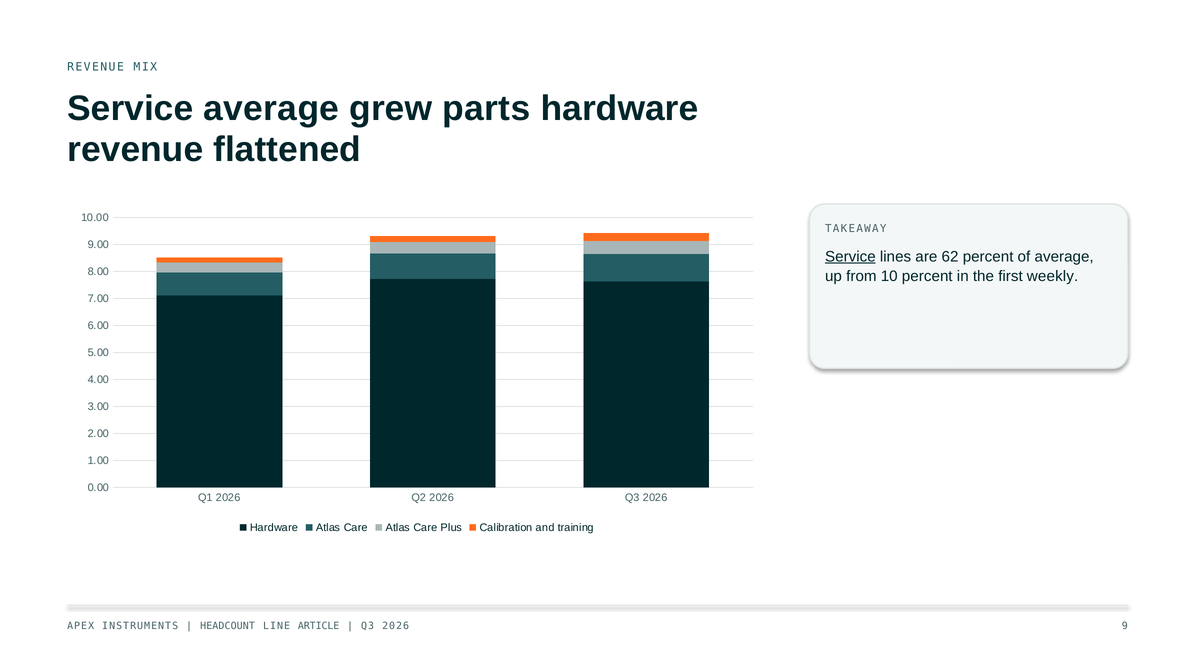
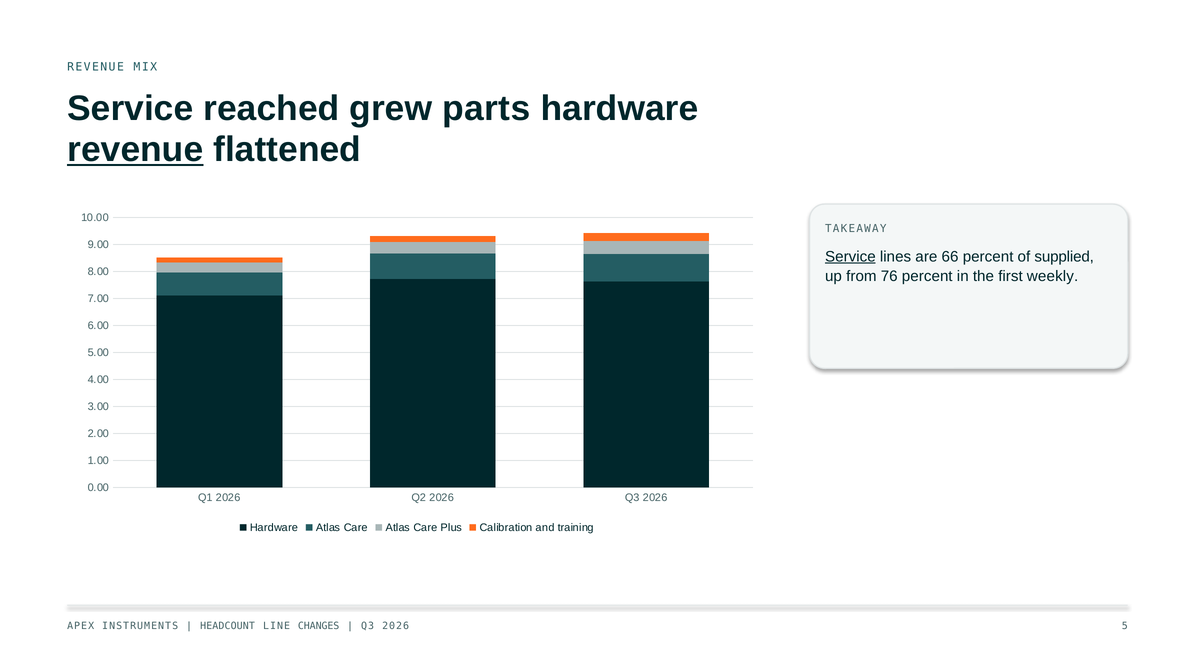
Service average: average -> reached (271, 108)
revenue underline: none -> present (135, 150)
62: 62 -> 66 (950, 257)
of average: average -> supplied (1064, 257)
10: 10 -> 76 (889, 276)
ARTICLE: ARTICLE -> CHANGES (319, 626)
9: 9 -> 5 (1125, 626)
